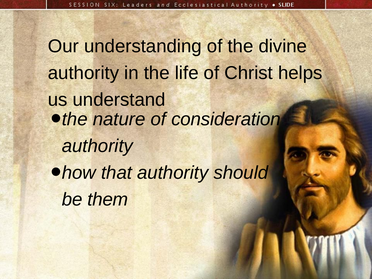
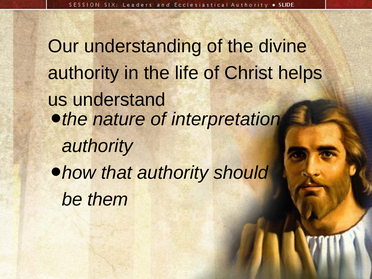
consideration: consideration -> interpretation (226, 119)
